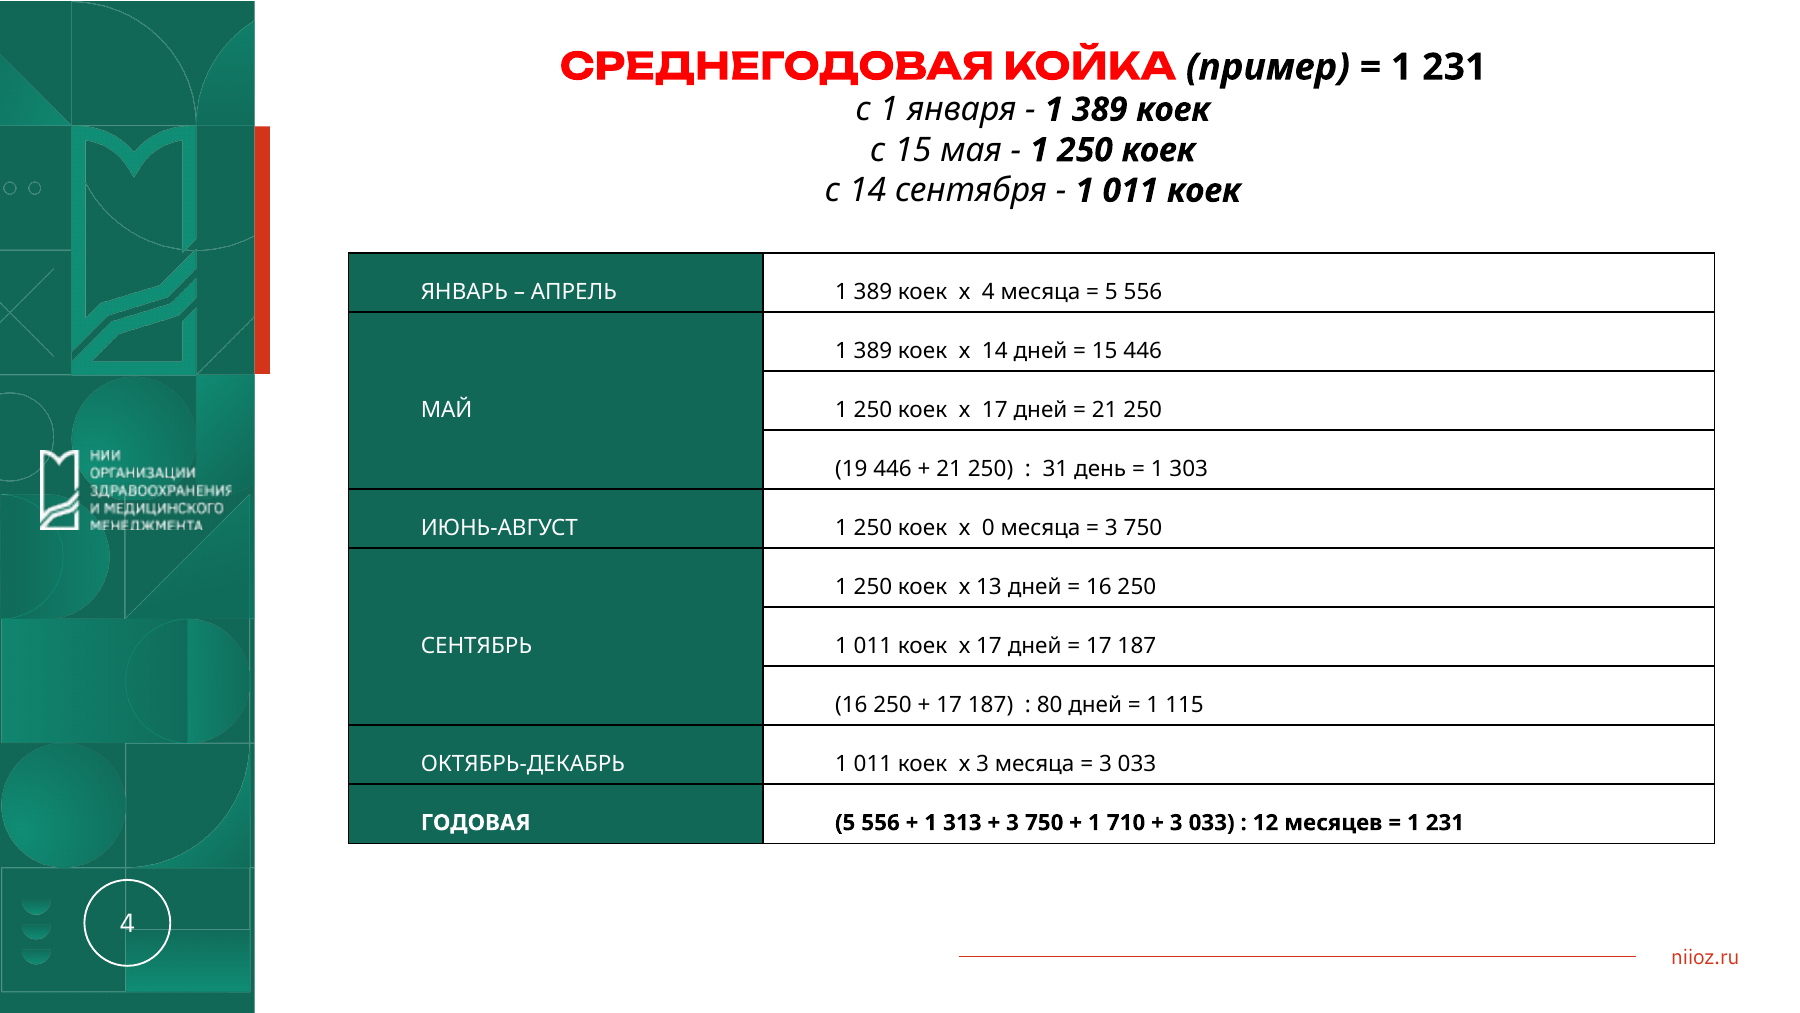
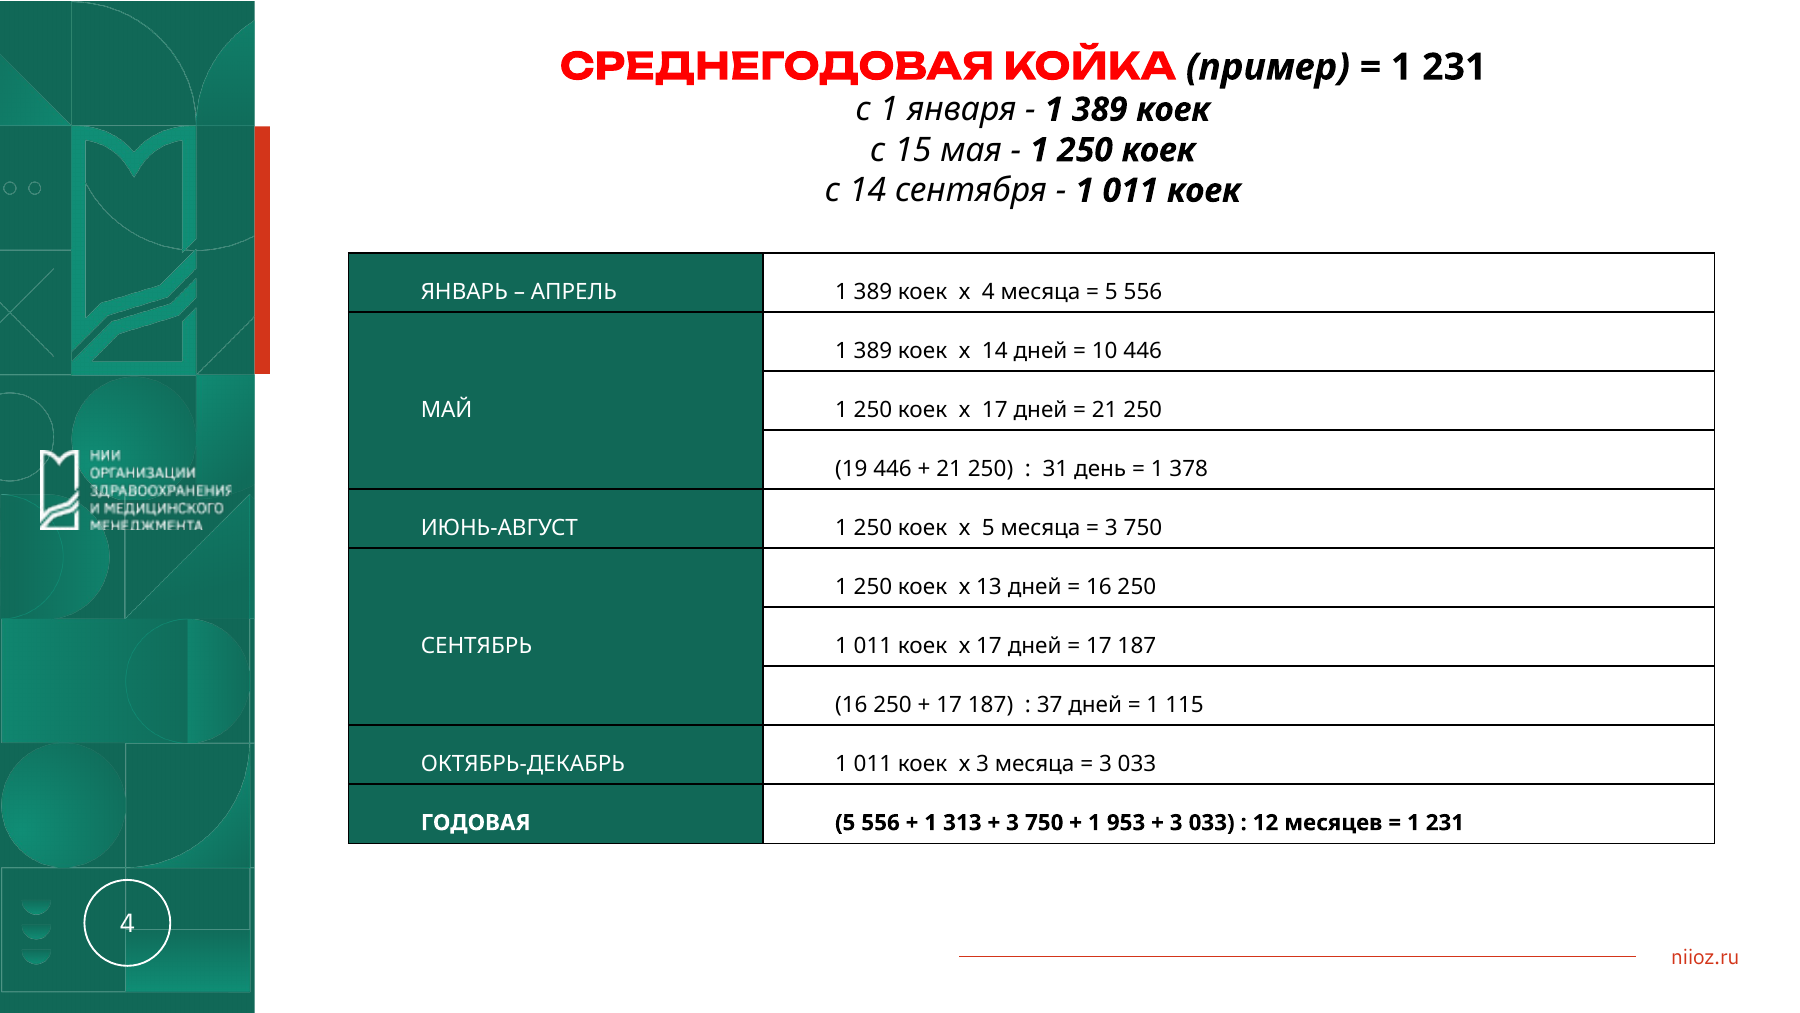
15: 15 -> 10 (1105, 350)
303: 303 -> 378 (1189, 468)
х 0: 0 -> 5 (988, 527)
80: 80 -> 37 (1050, 704)
710: 710 -> 953 (1126, 822)
